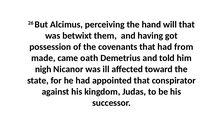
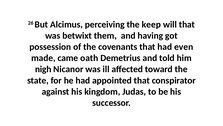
hand: hand -> keep (151, 24)
from: from -> even (184, 47)
